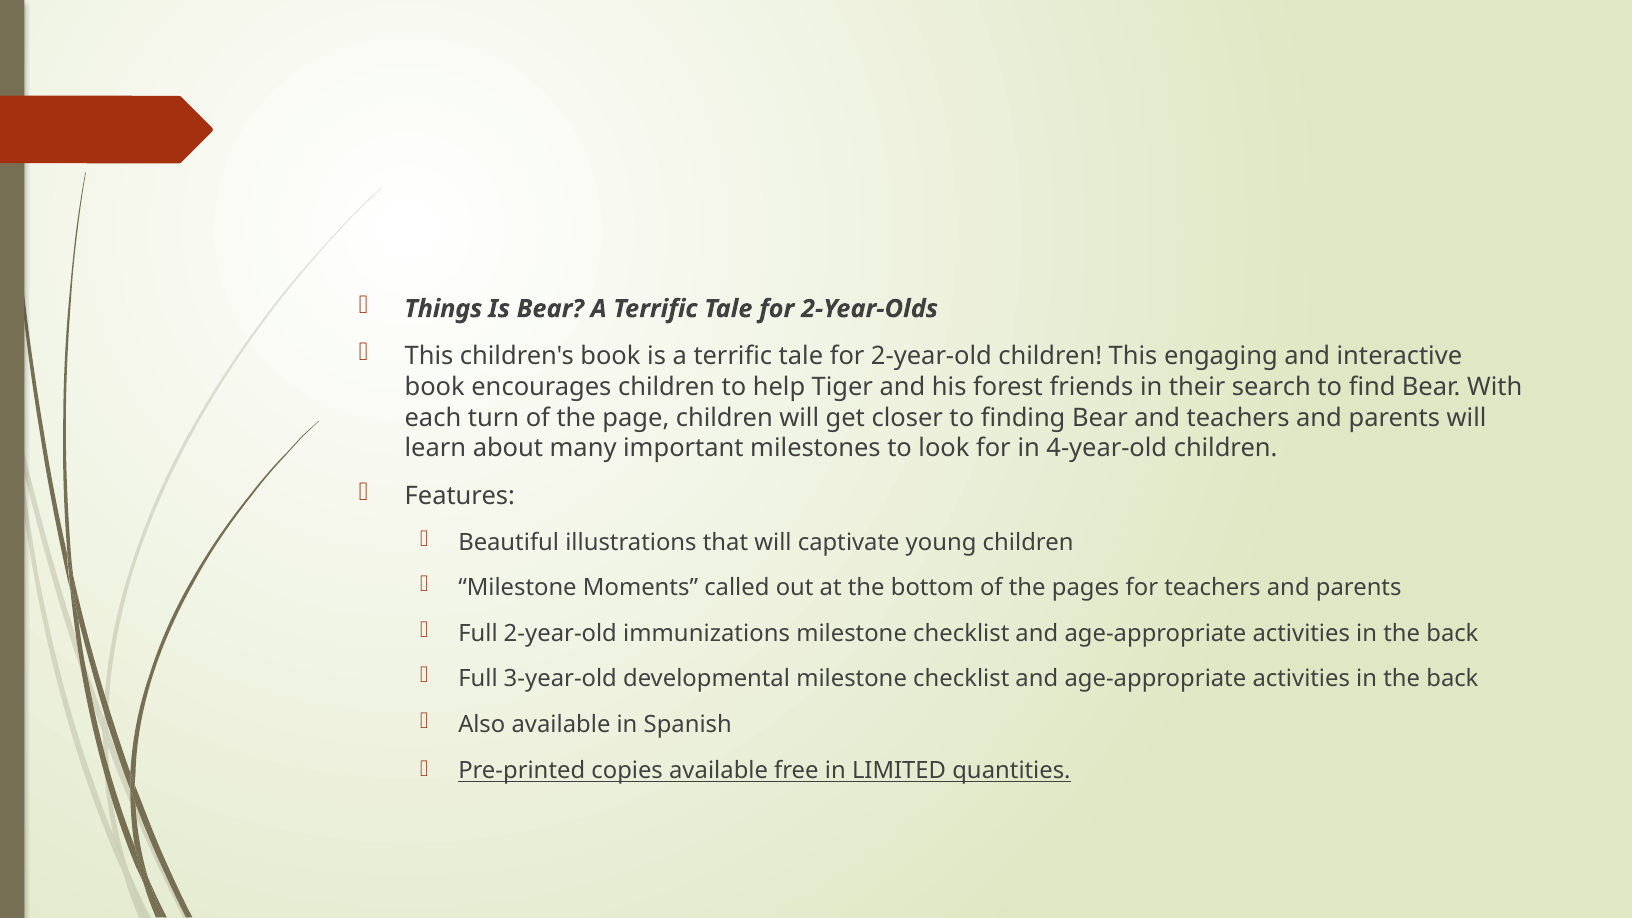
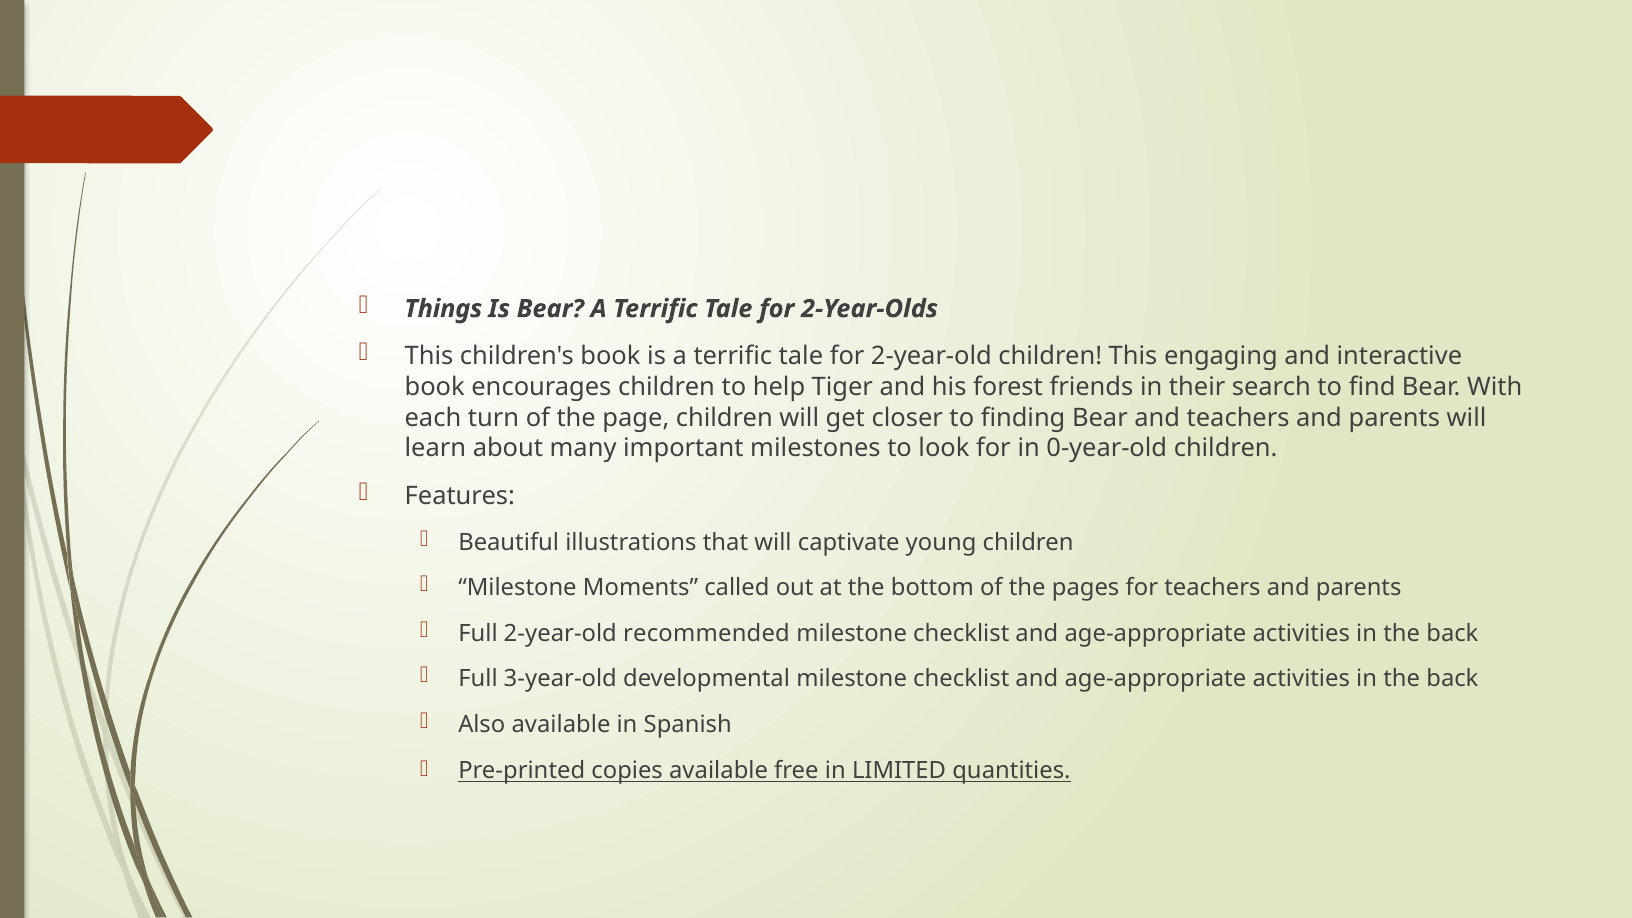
4-year-old: 4-year-old -> 0-year-old (1107, 448)
immunizations: immunizations -> recommended (706, 633)
